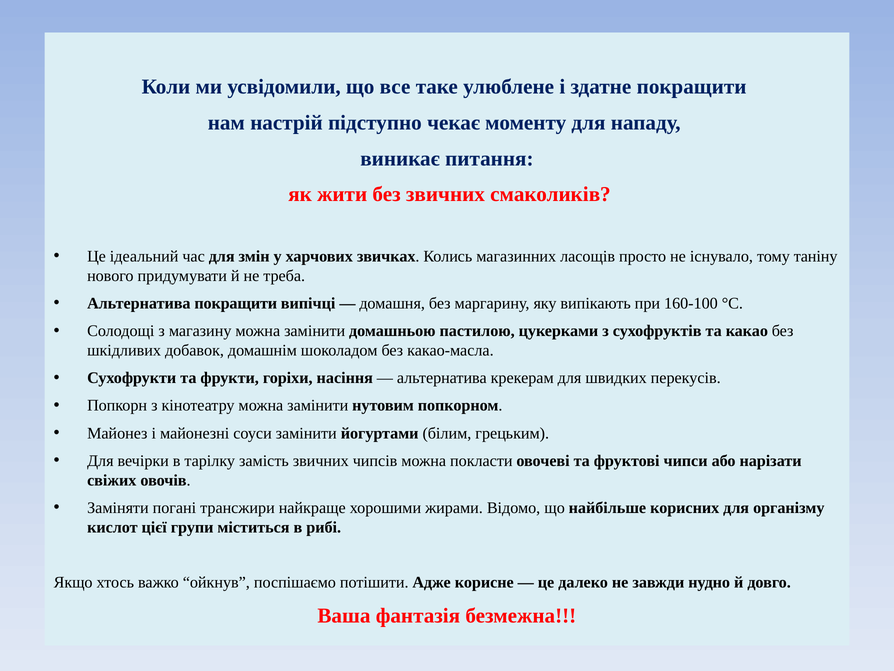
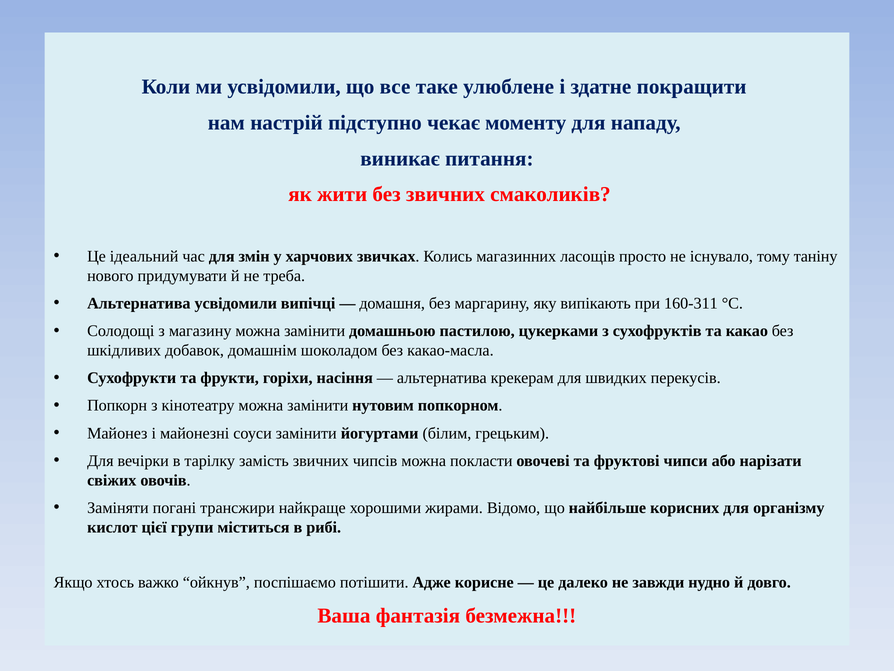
Альтернатива покращити: покращити -> усвідомили (236, 303)
160-100: 160-100 -> 160-311 (691, 303)
